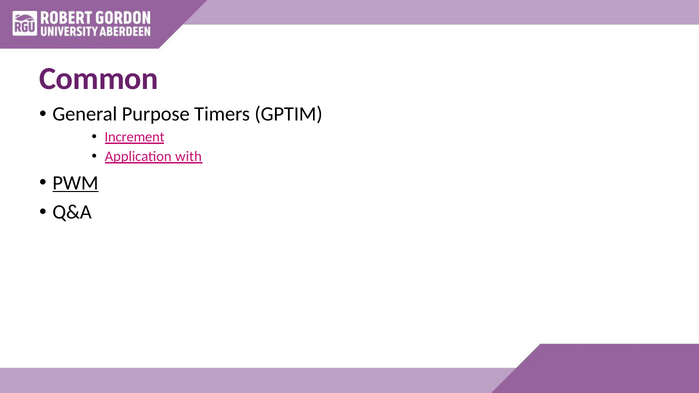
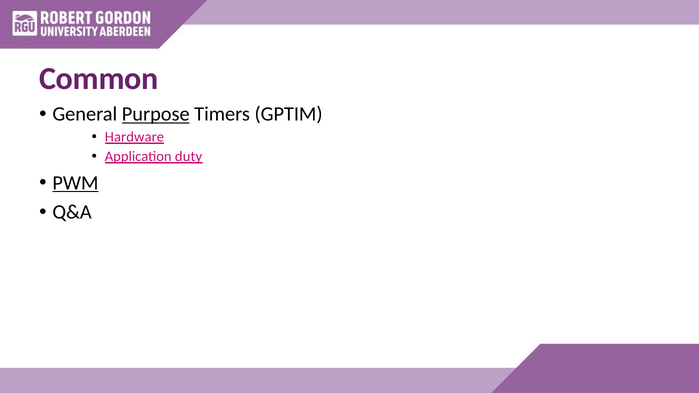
Purpose underline: none -> present (156, 114)
Increment: Increment -> Hardware (134, 137)
with: with -> duty (189, 157)
